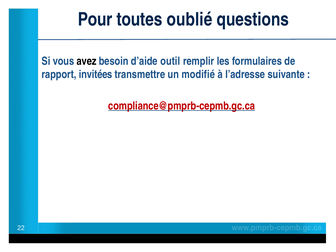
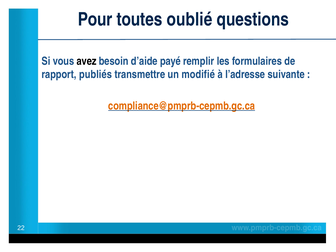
outil: outil -> payé (170, 61)
invitées: invitées -> publiés (96, 75)
compliance@pmprb-cepmb.gc.ca colour: red -> orange (182, 106)
